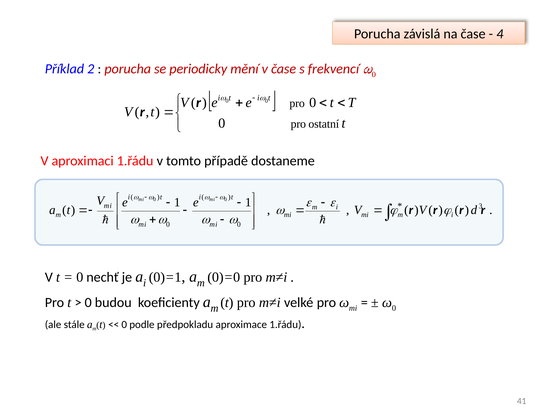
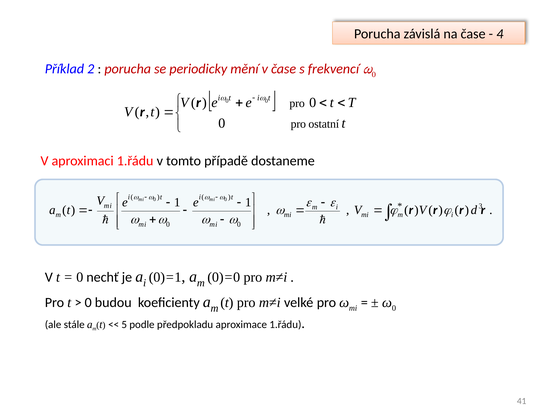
0: 0 -> 5 (124, 325)
